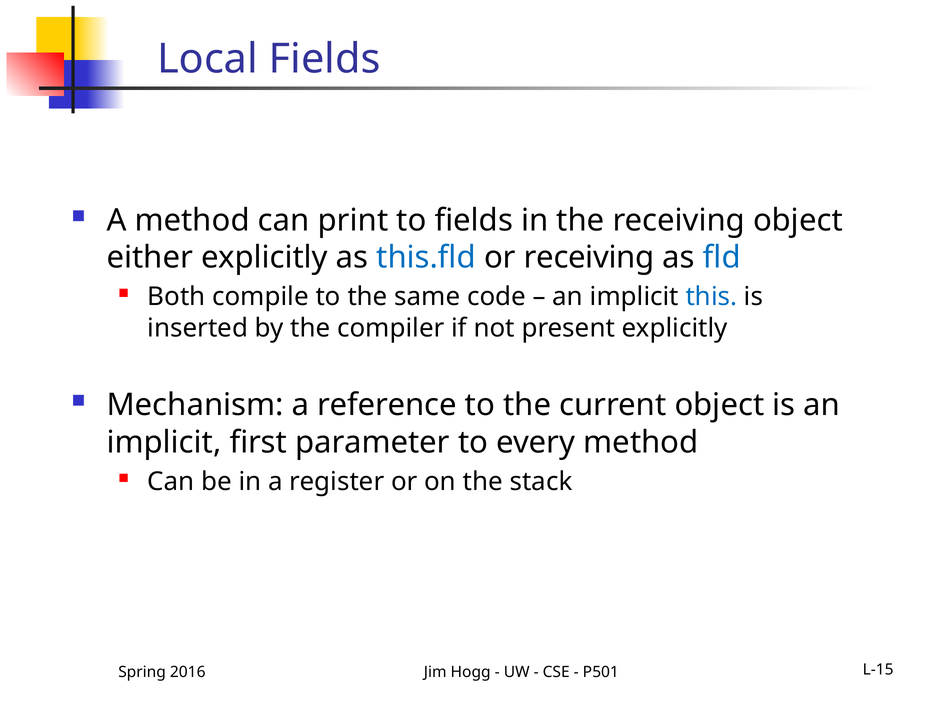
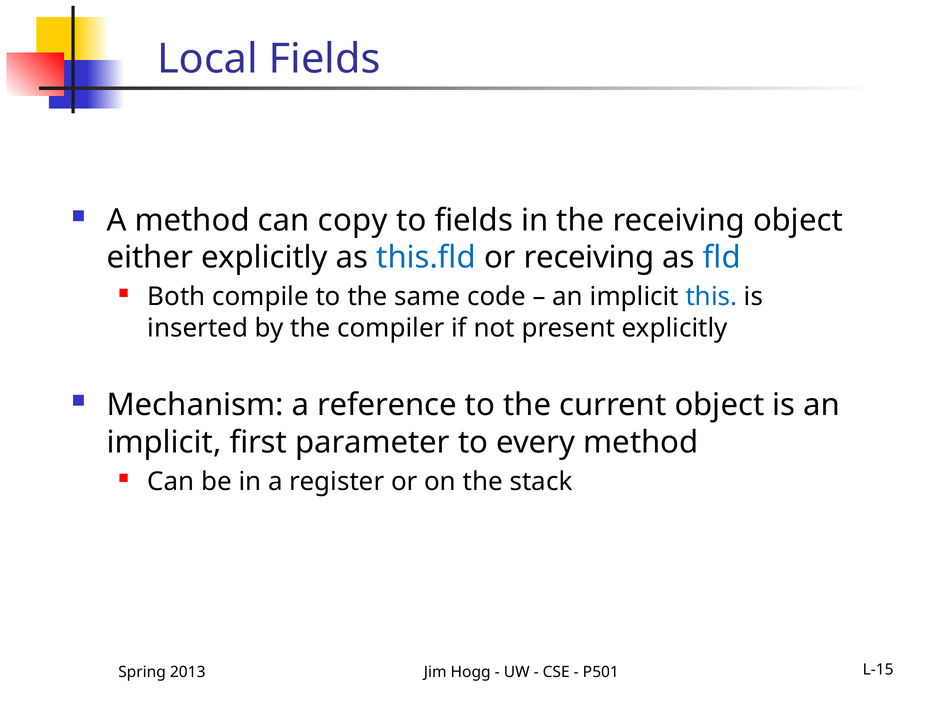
print: print -> copy (353, 220)
2016: 2016 -> 2013 (188, 671)
